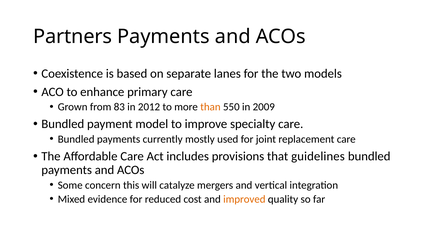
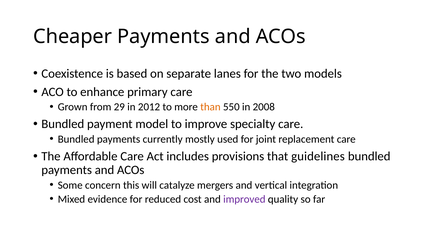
Partners: Partners -> Cheaper (73, 37)
83: 83 -> 29 (119, 107)
2009: 2009 -> 2008 (264, 107)
improved colour: orange -> purple (244, 199)
